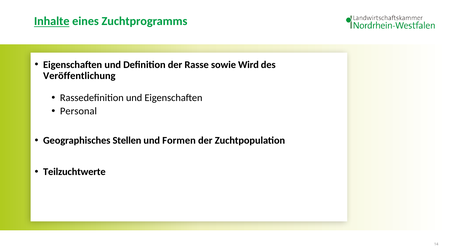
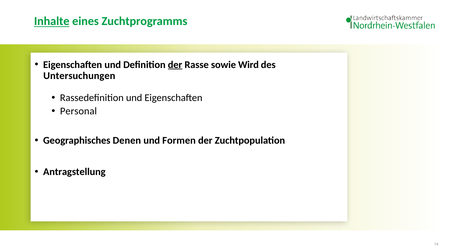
der underline: none -> present (175, 65)
Veröffentlichung: Veröffentlichung -> Untersuchungen (79, 76)
Stellen: Stellen -> Denen (127, 141)
Teilzuchtwerte: Teilzuchtwerte -> Antragstellung (74, 172)
